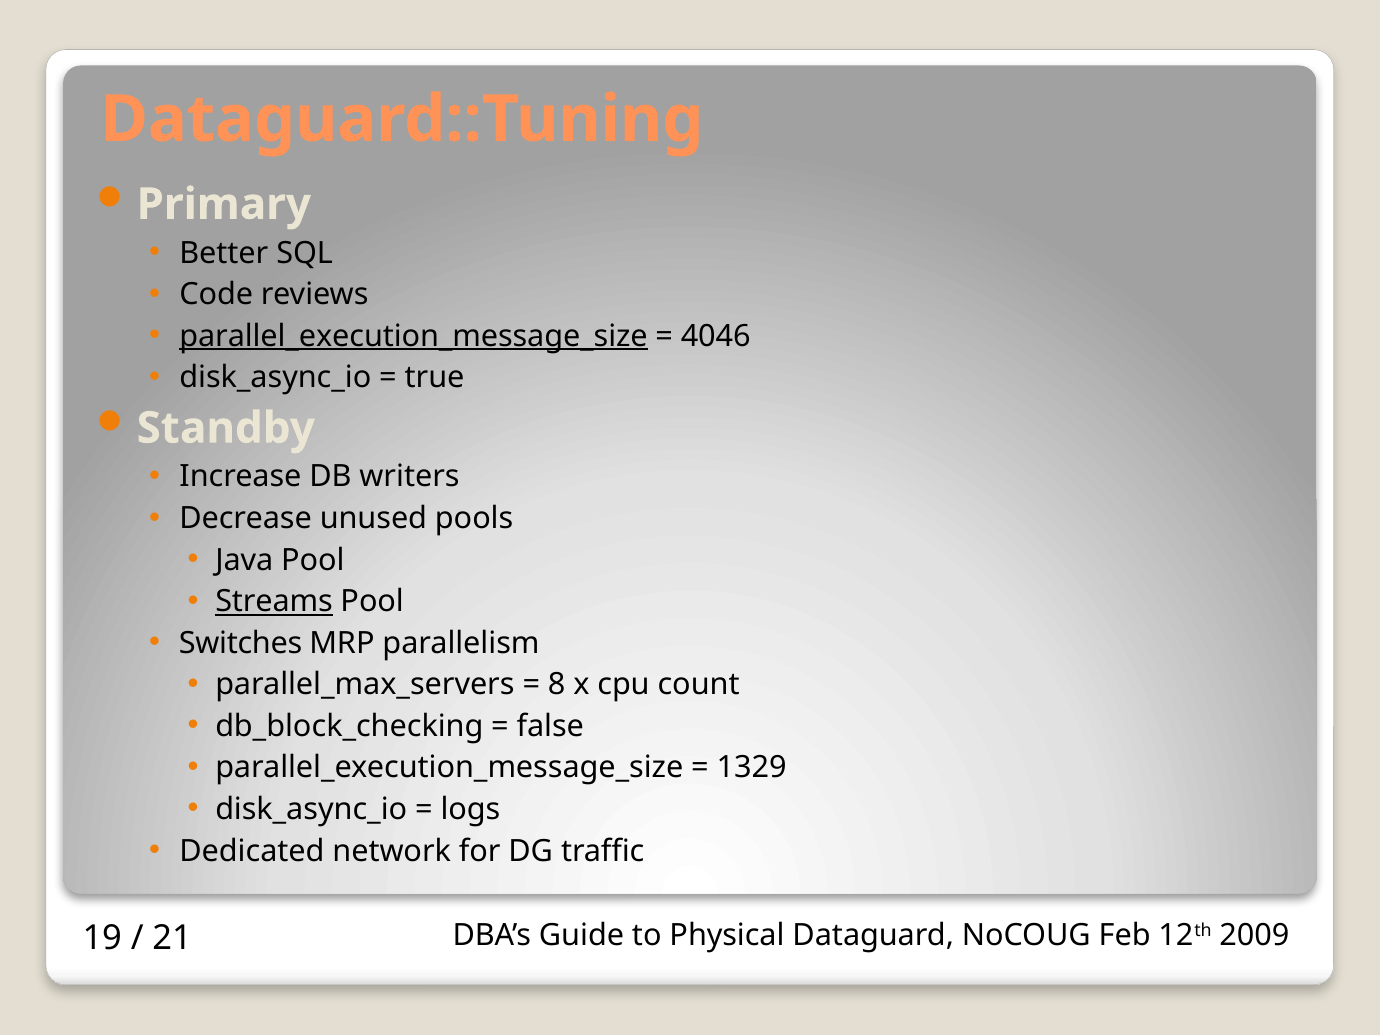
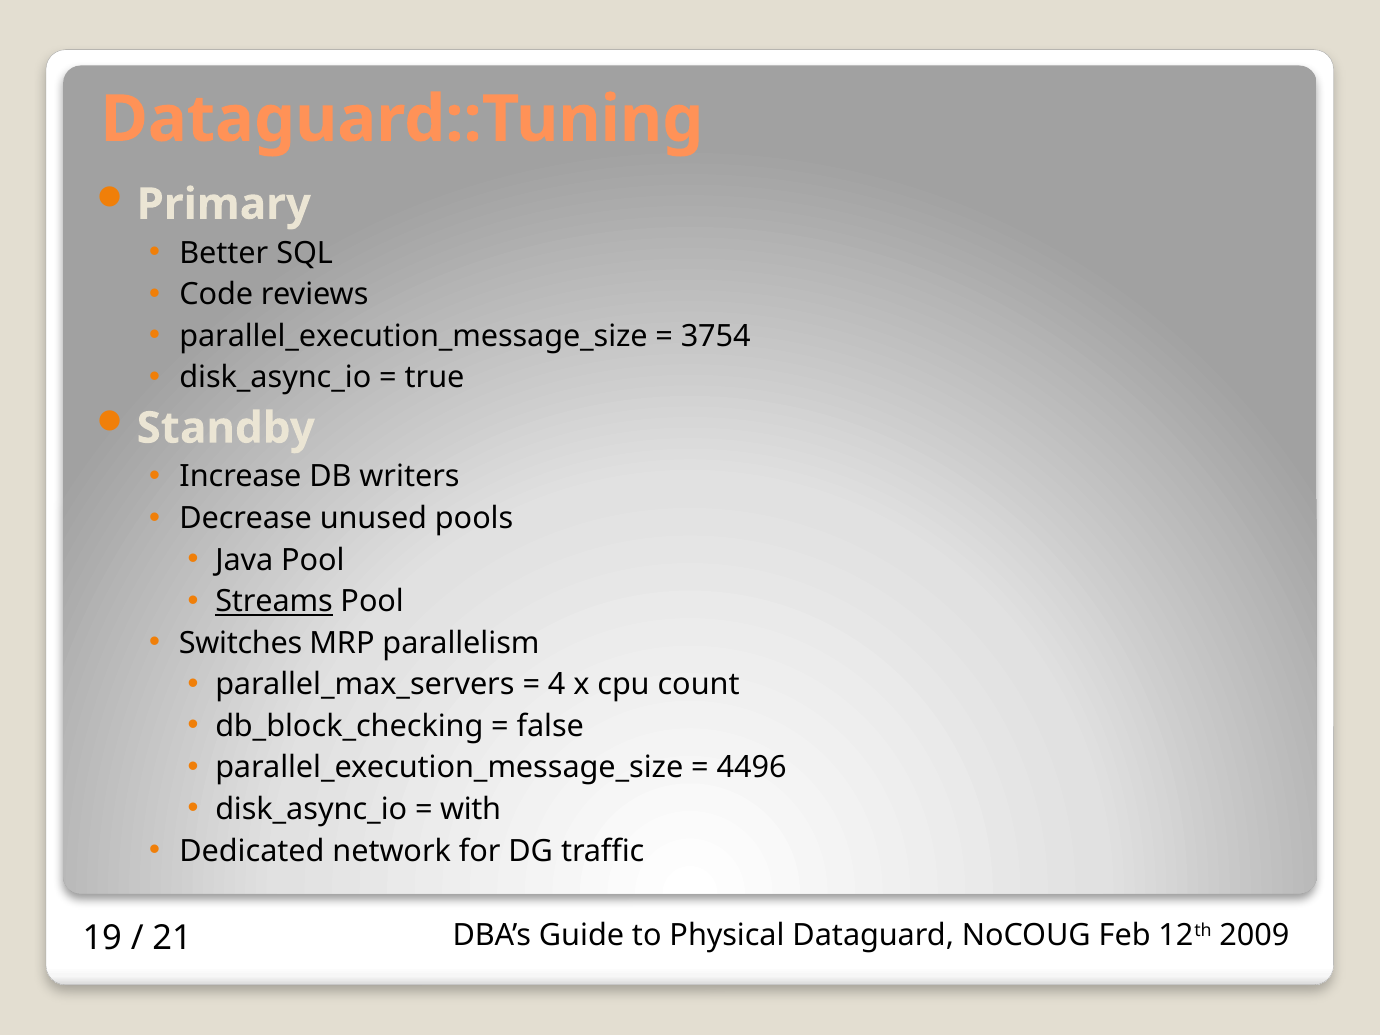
parallel_execution_message_size underline: present -> none (414, 336)
4046: 4046 -> 3754 (716, 336)
8: 8 -> 4 (557, 685)
1329: 1329 -> 4496 (752, 768)
logs: logs -> with (471, 809)
